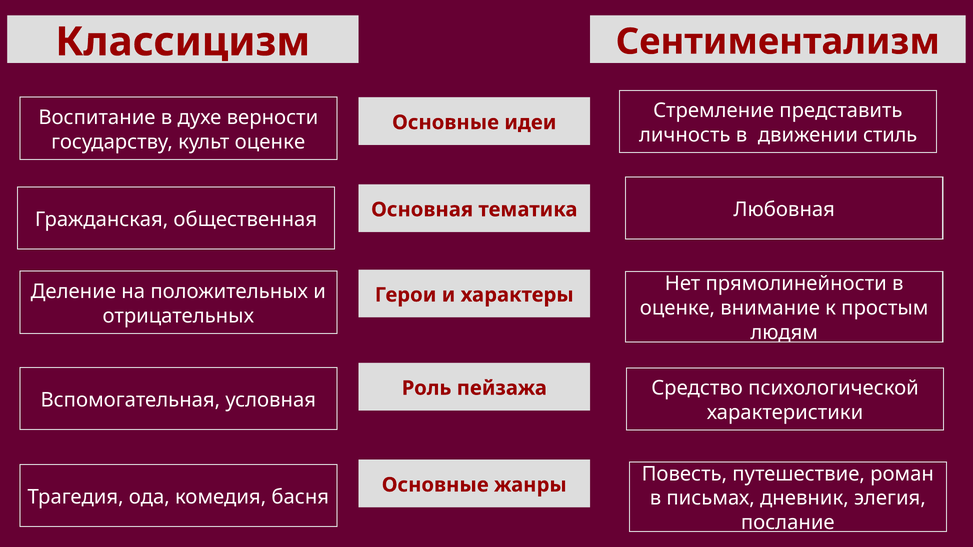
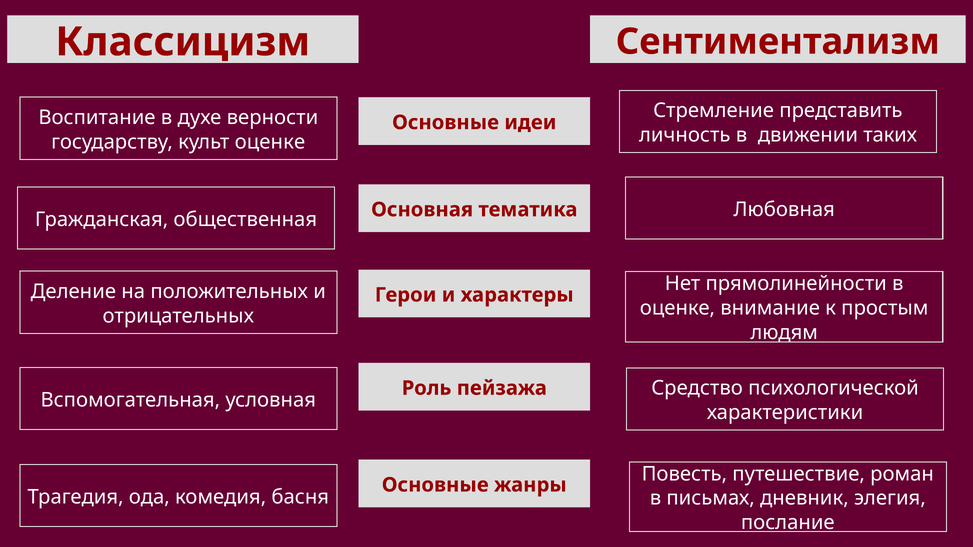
стиль: стиль -> таких (890, 135)
